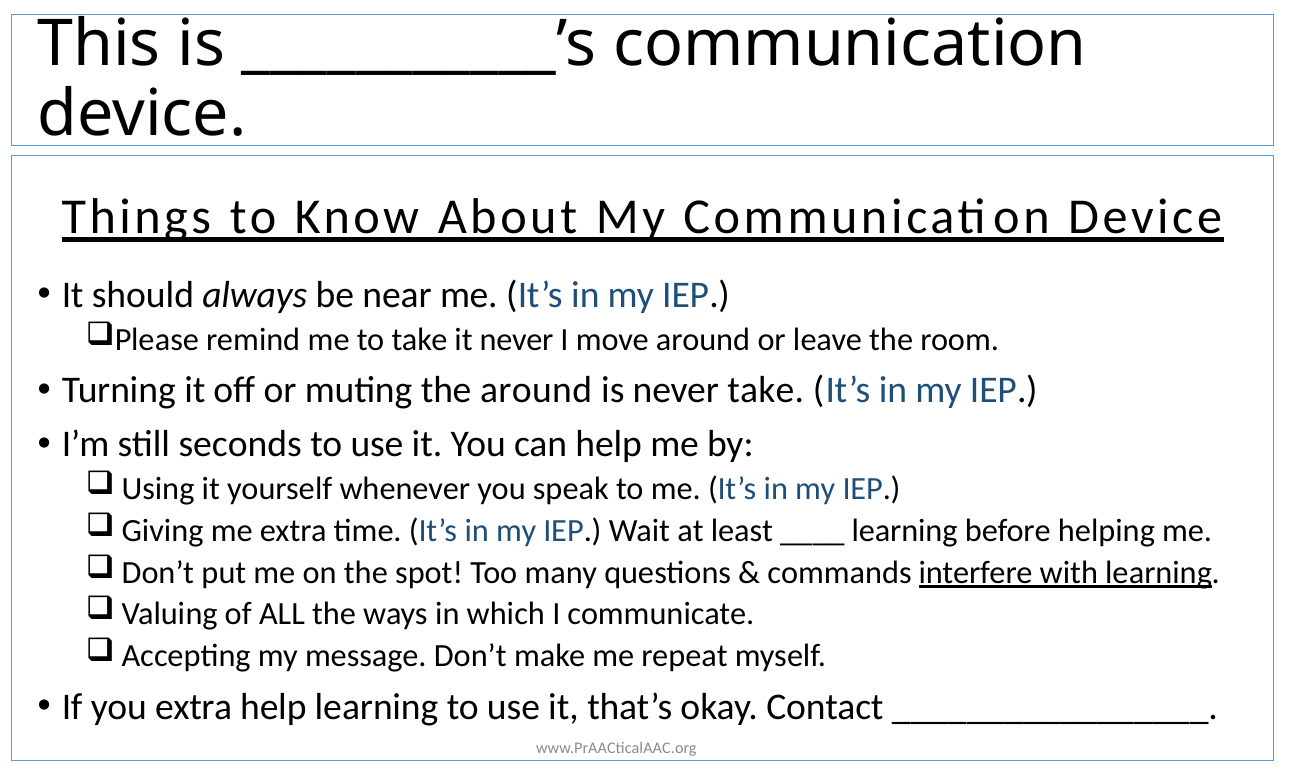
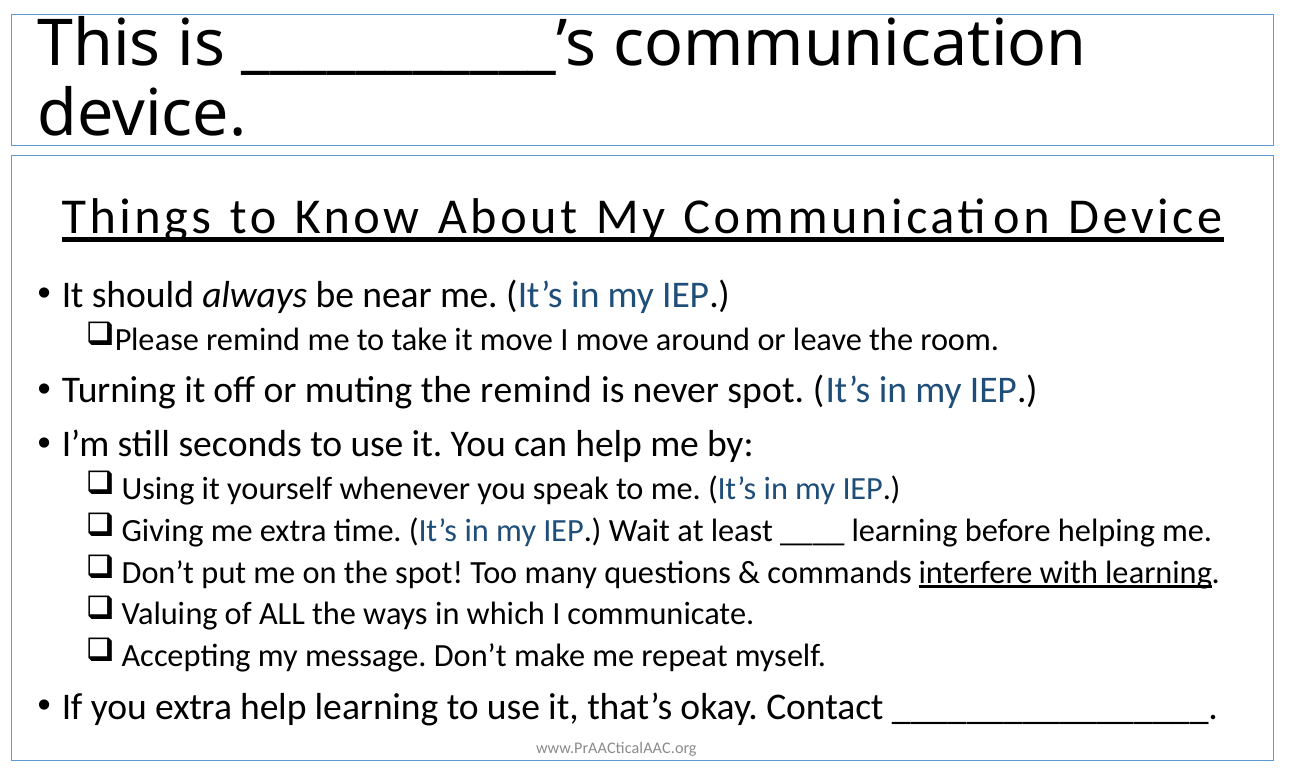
it never: never -> move (516, 339)
the around: around -> remind (536, 390)
never take: take -> spot (766, 390)
